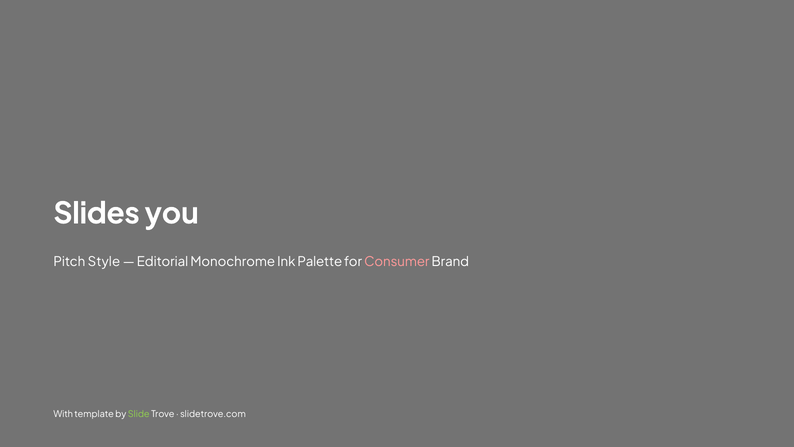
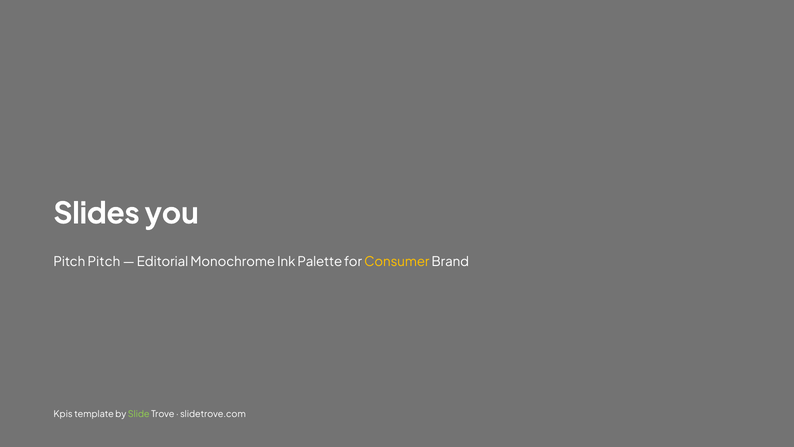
Pitch Style: Style -> Pitch (104, 262)
Consumer colour: pink -> yellow (397, 262)
With: With -> Kpis (63, 414)
